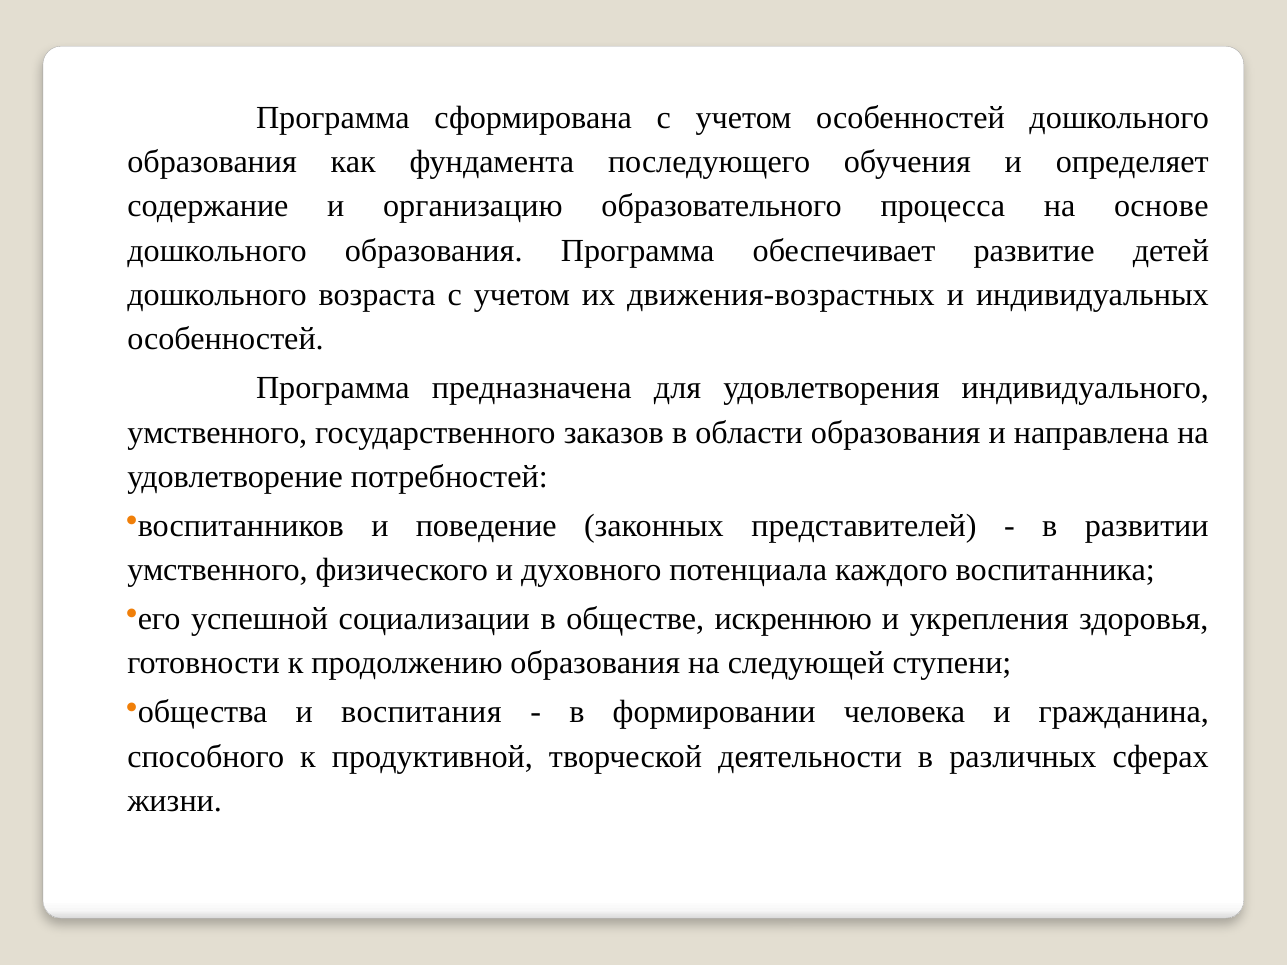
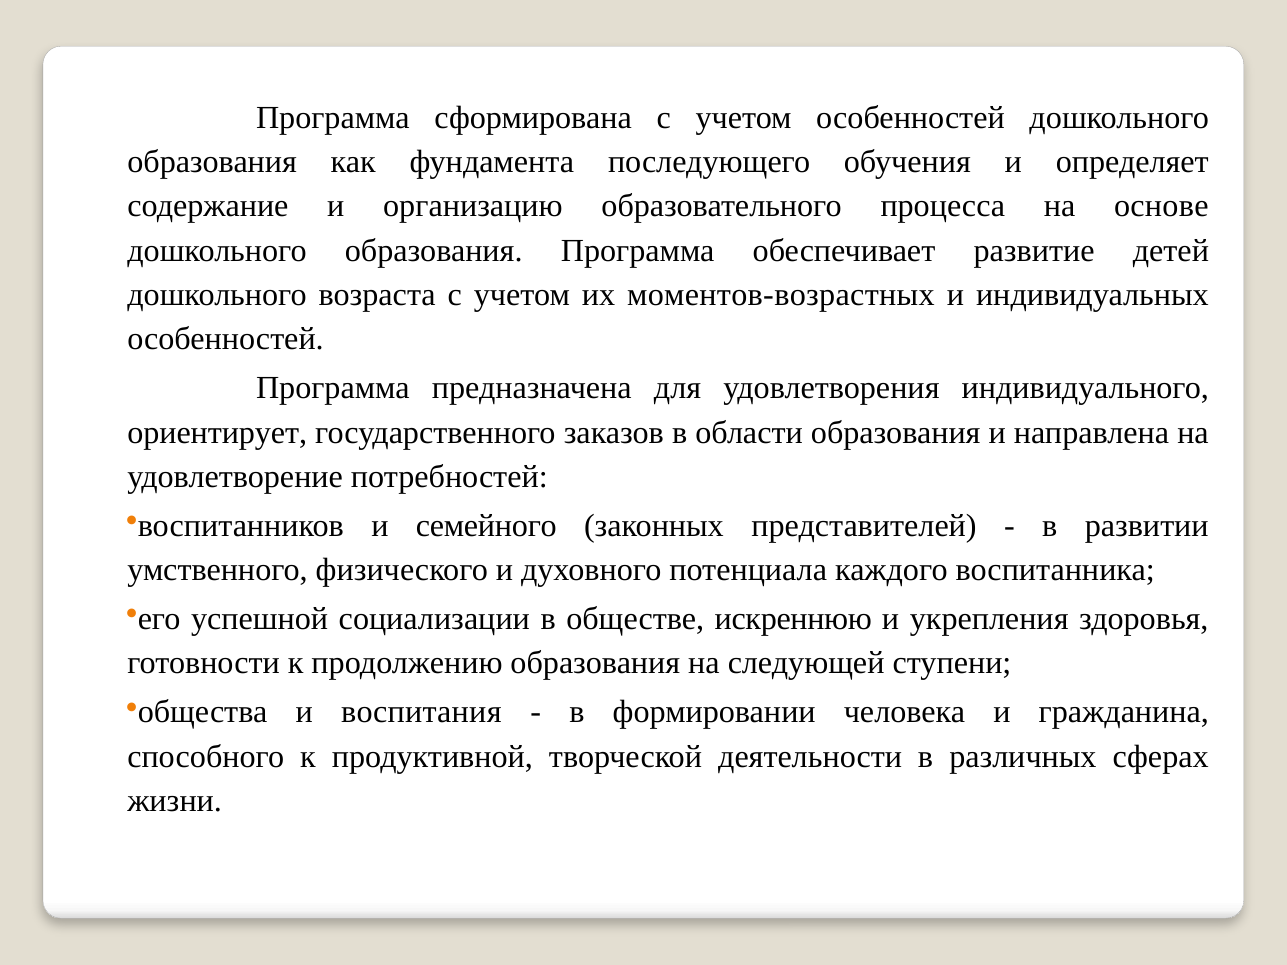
движения-возрастных: движения-возрастных -> моментов-возрастных (781, 295)
умственного: умственного -> ориентирует (217, 433)
поведение: поведение -> семейного (486, 526)
